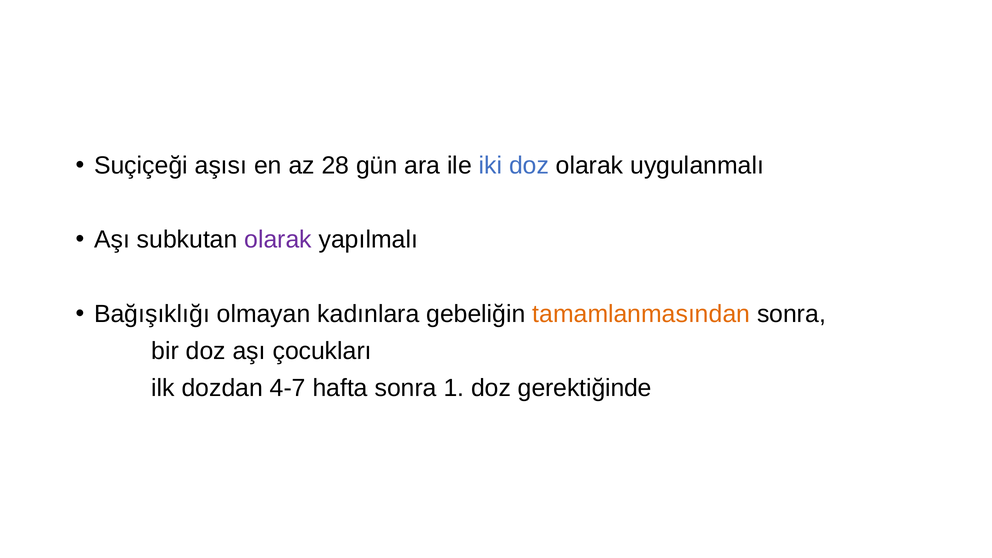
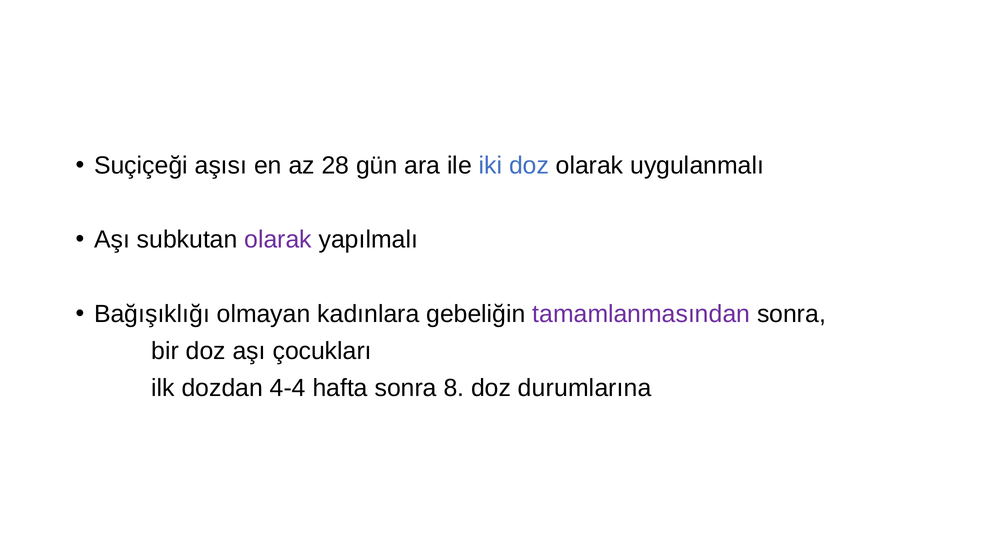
tamamlanmasından colour: orange -> purple (641, 314)
4-7: 4-7 -> 4-4 (288, 388)
1: 1 -> 8 (454, 388)
gerektiğinde: gerektiğinde -> durumlarına (585, 388)
